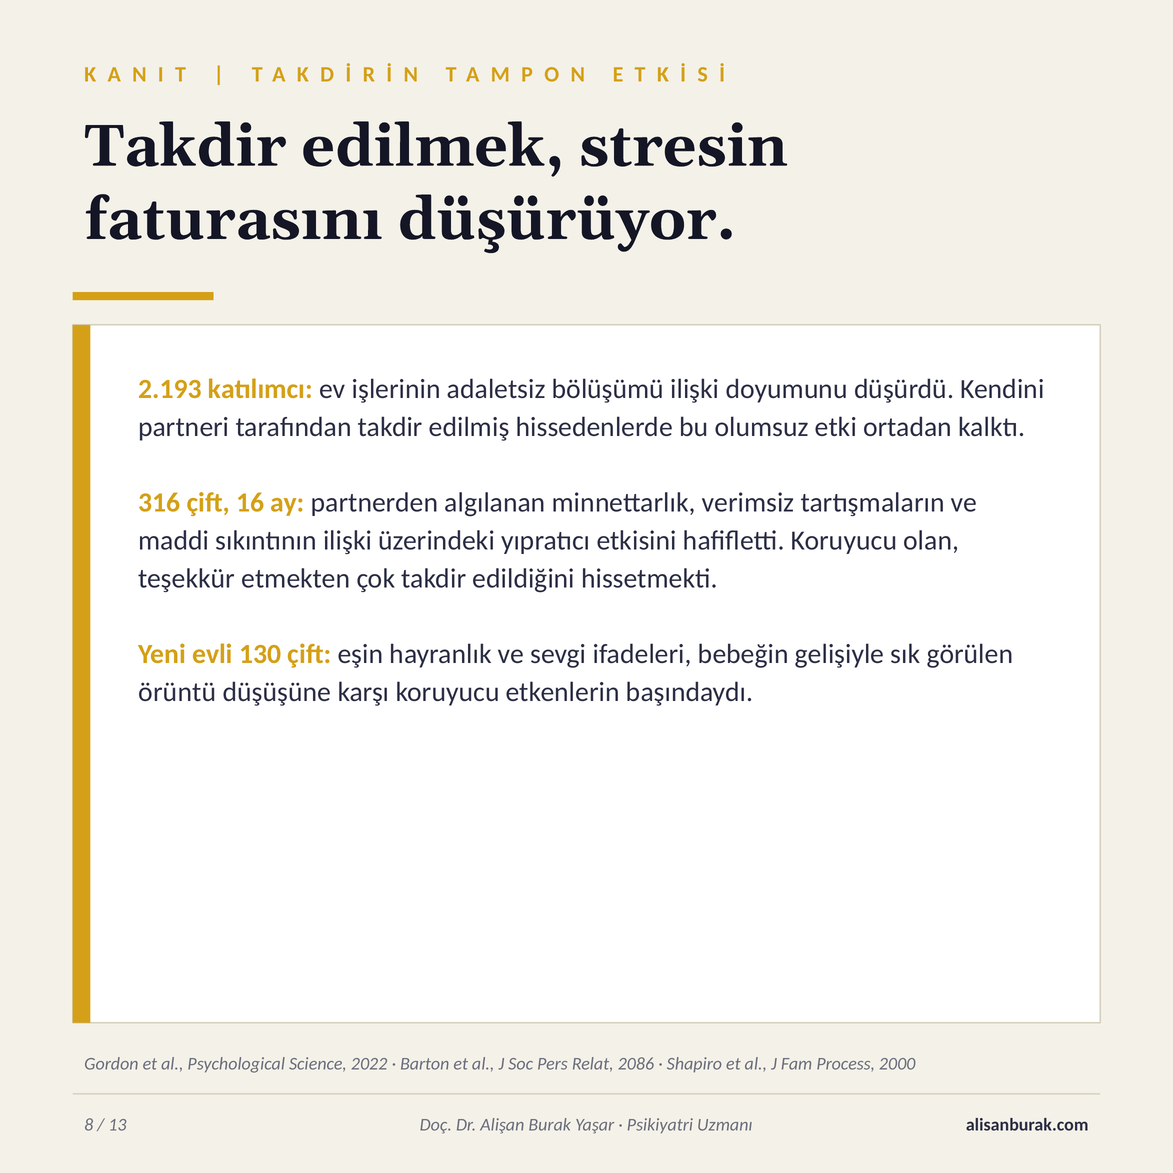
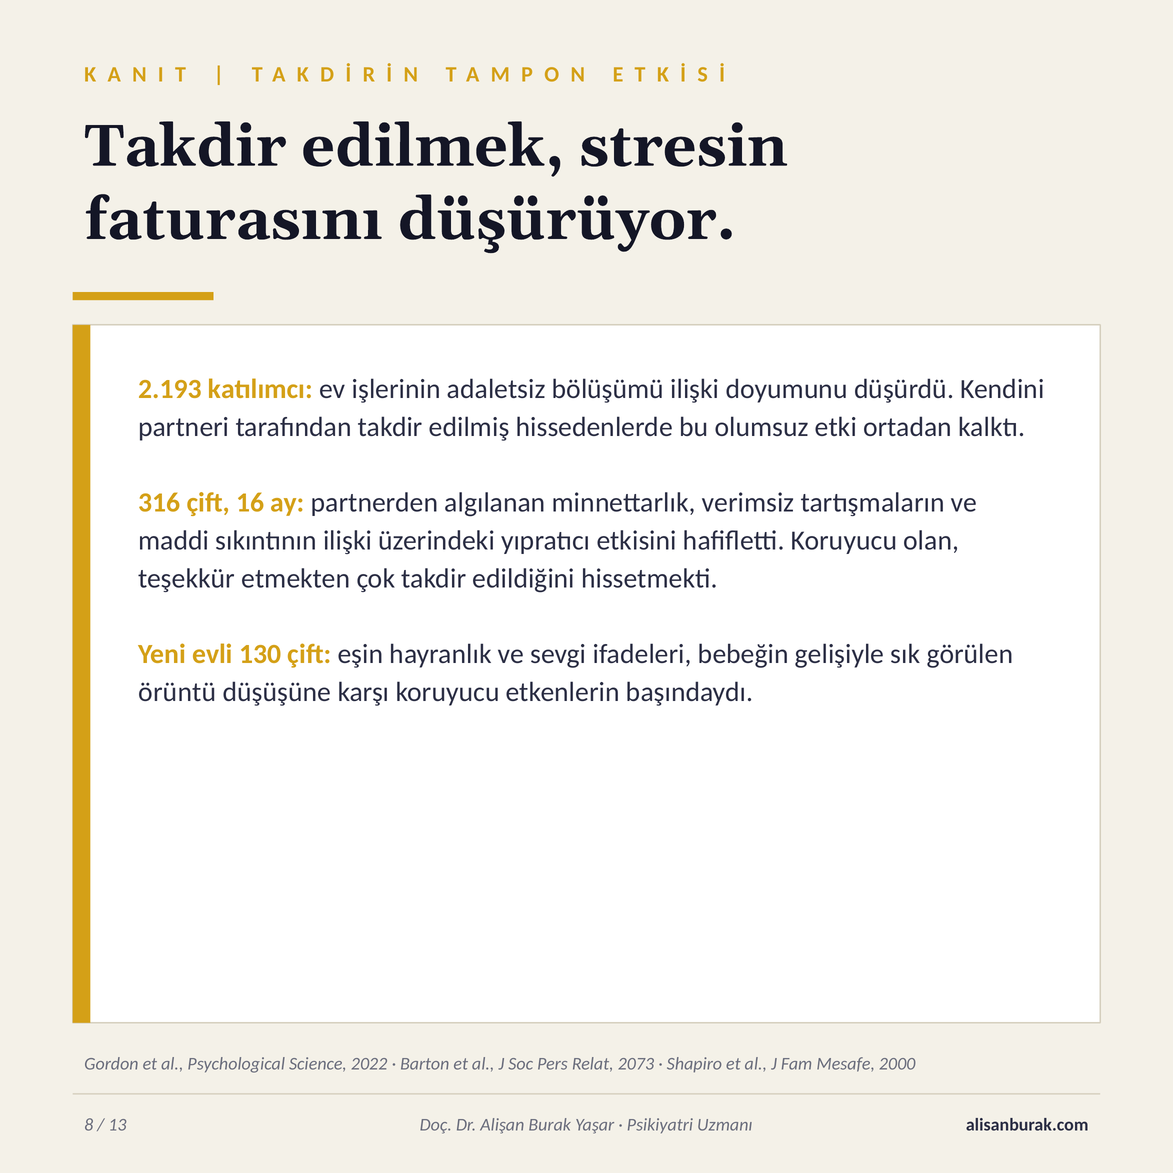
2086: 2086 -> 2073 (636, 1064)
Process: Process -> Mesafe (846, 1064)
